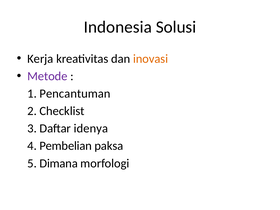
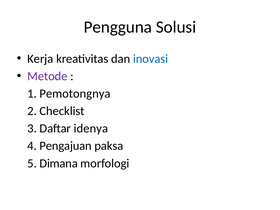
Indonesia: Indonesia -> Pengguna (118, 27)
inovasi colour: orange -> blue (151, 59)
Pencantuman: Pencantuman -> Pemotongnya (75, 94)
Pembelian: Pembelian -> Pengajuan (66, 146)
